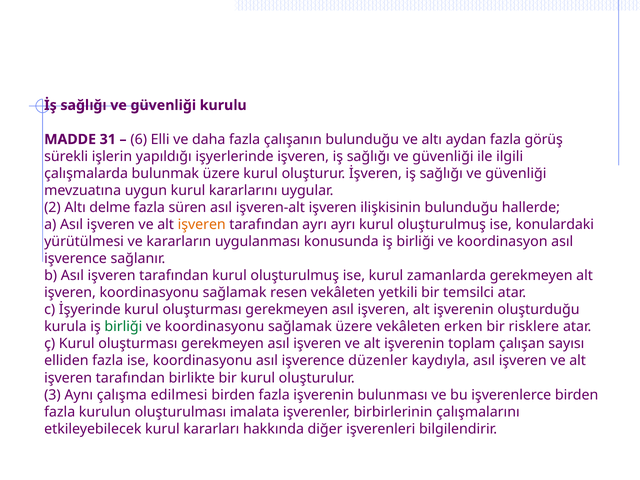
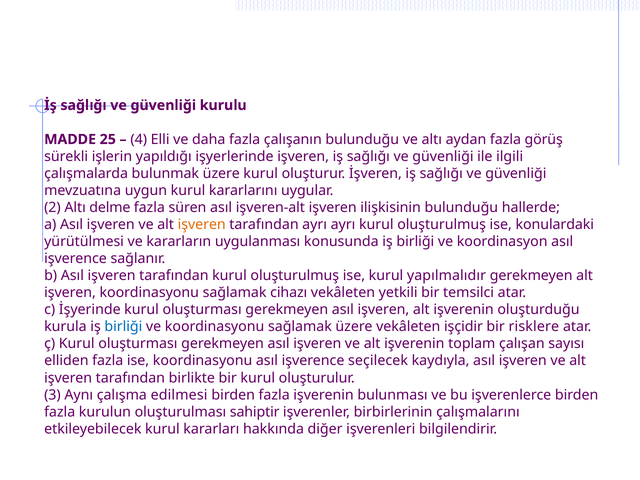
31: 31 -> 25 (108, 139)
6: 6 -> 4 (139, 139)
zamanlarda: zamanlarda -> yapılmalıdır (447, 276)
resen: resen -> cihazı (289, 293)
birliği colour: green -> blue (123, 327)
erken: erken -> işçidir (463, 327)
düzenler: düzenler -> seçilecek (378, 361)
imalata: imalata -> sahiptir (255, 412)
